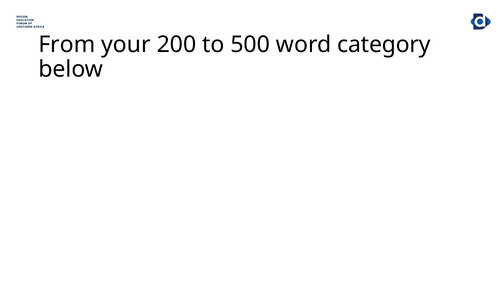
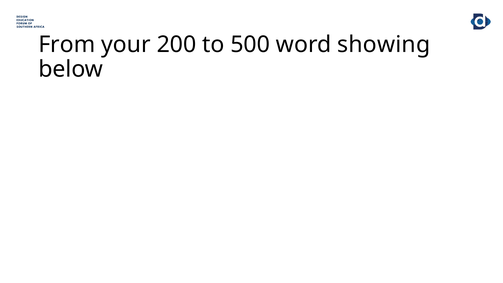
category: category -> showing (384, 44)
